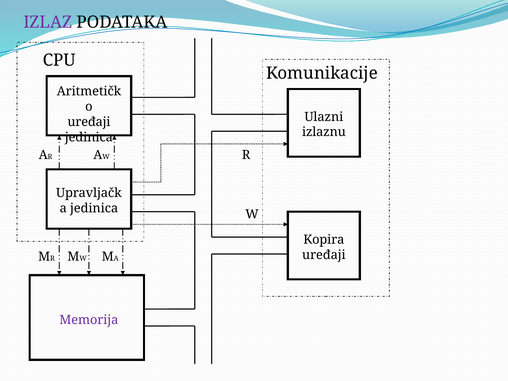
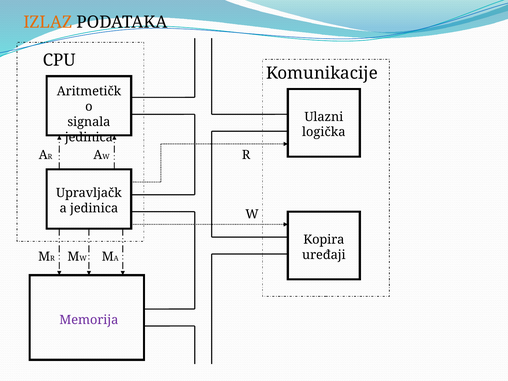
IZLAZ colour: purple -> orange (48, 22)
uređaji: uređaji -> signala (89, 122)
izlaznu: izlaznu -> logička (324, 132)
